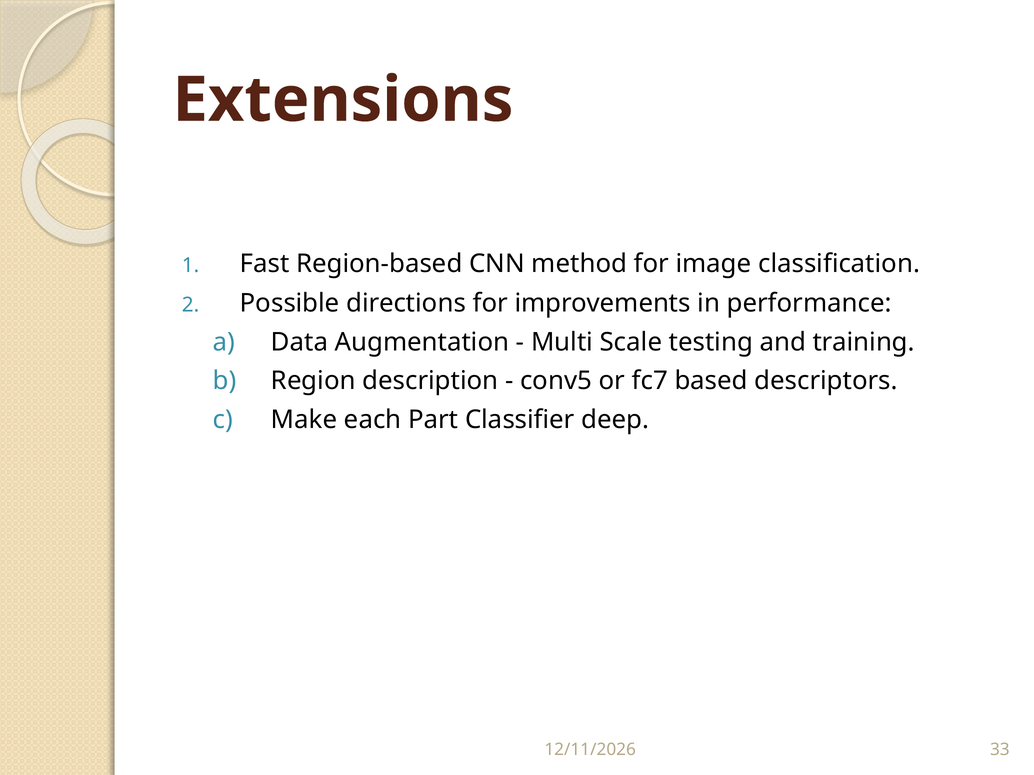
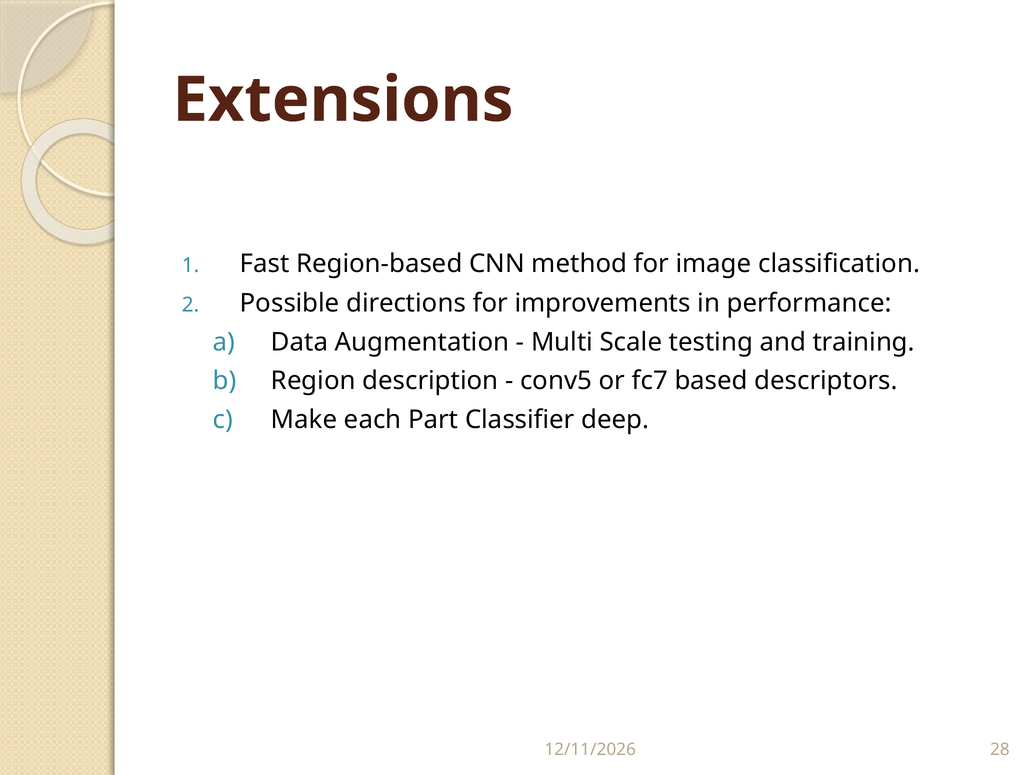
33: 33 -> 28 (1000, 750)
